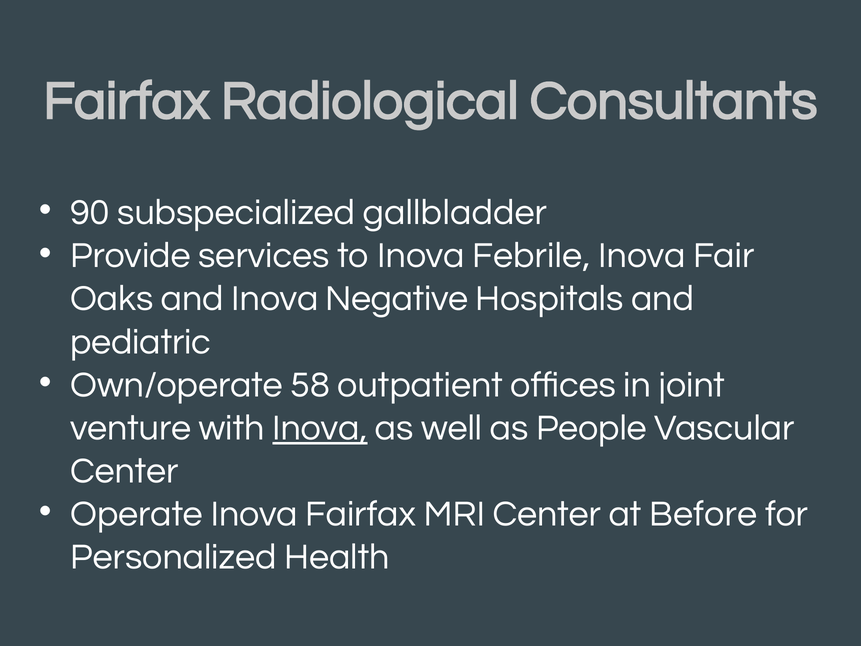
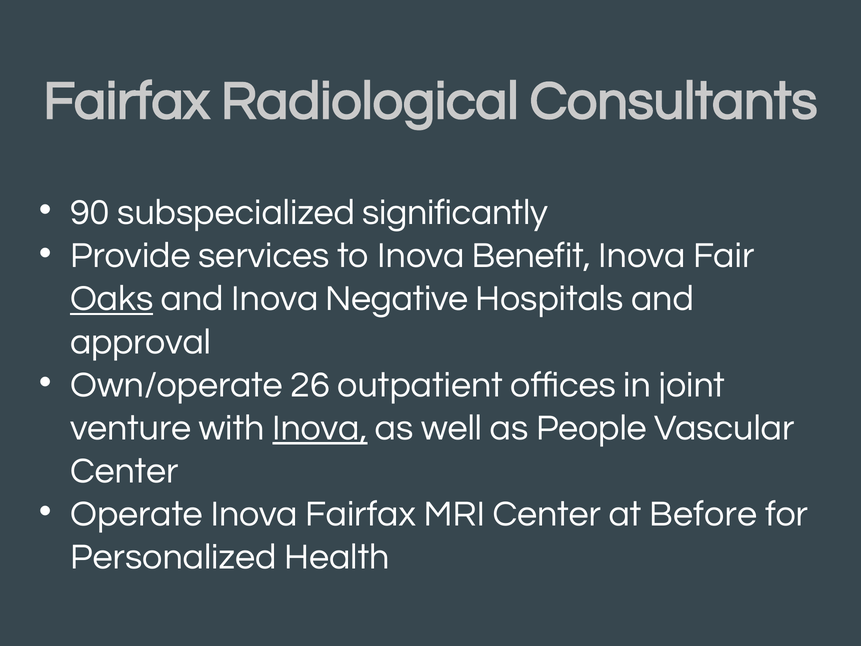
gallbladder: gallbladder -> significantly (455, 212)
Febrile: Febrile -> Benefit (532, 255)
Oaks underline: none -> present (112, 299)
pediatric: pediatric -> approval (141, 342)
58: 58 -> 26 (310, 385)
